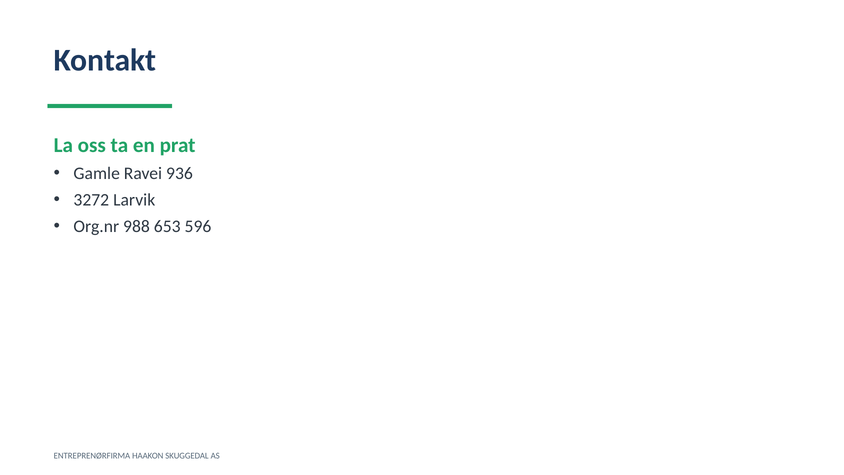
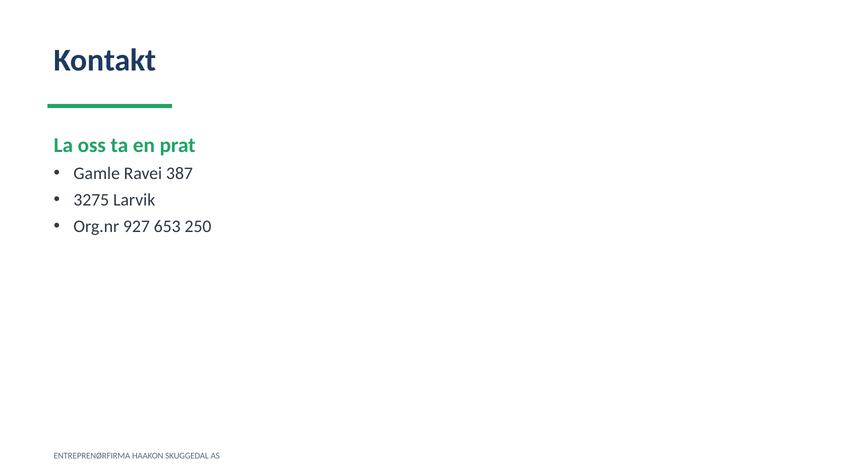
936: 936 -> 387 (179, 174)
3272: 3272 -> 3275 (91, 200)
988: 988 -> 927 (136, 226)
596: 596 -> 250 (198, 226)
